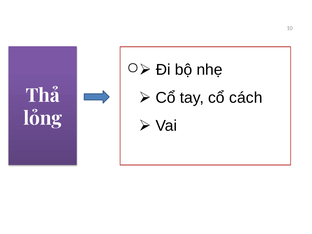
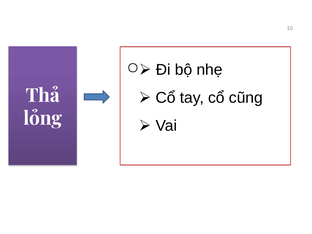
cách: cách -> cũng (246, 98)
